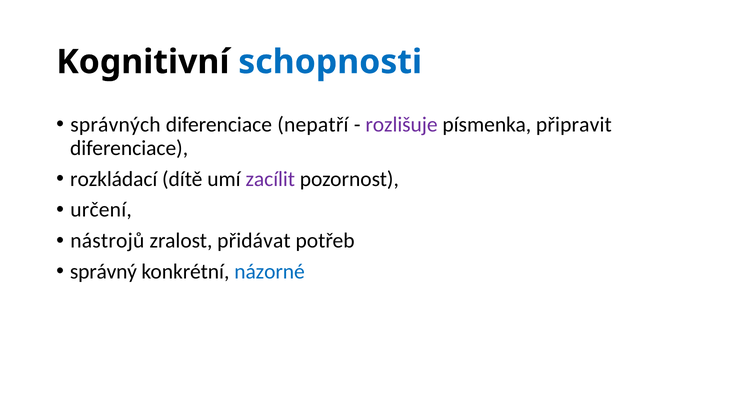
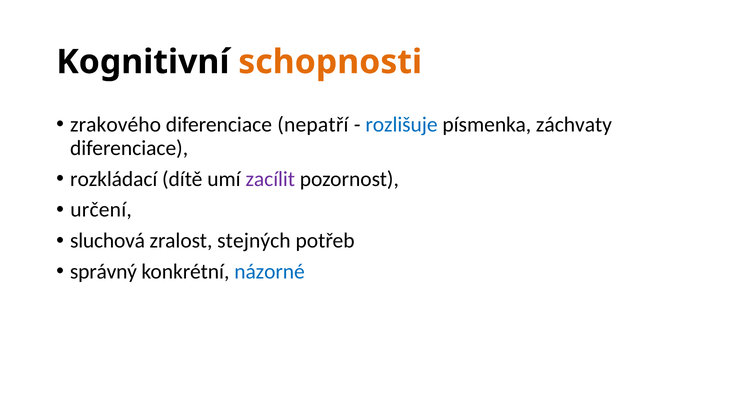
schopnosti colour: blue -> orange (330, 62)
správných: správných -> zrakového (116, 125)
rozlišuje colour: purple -> blue (401, 125)
připravit: připravit -> záchvaty (574, 125)
nástrojů: nástrojů -> sluchová (108, 241)
přidávat: přidávat -> stejných (254, 241)
